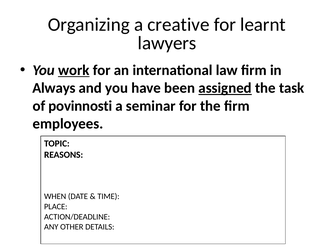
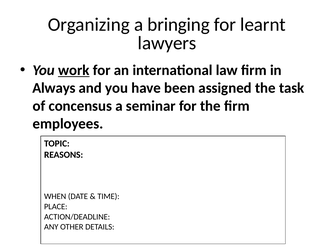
creative: creative -> bringing (179, 25)
assigned underline: present -> none (225, 88)
povinnosti: povinnosti -> concensus (80, 106)
